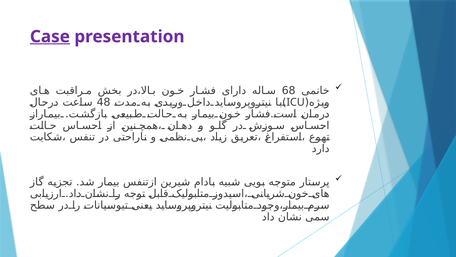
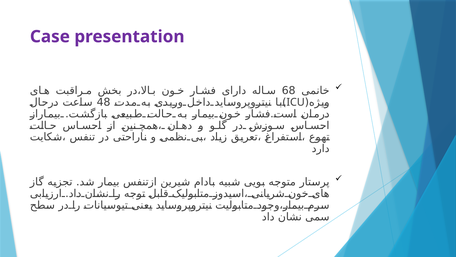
Case underline: present -> none (50, 37)
